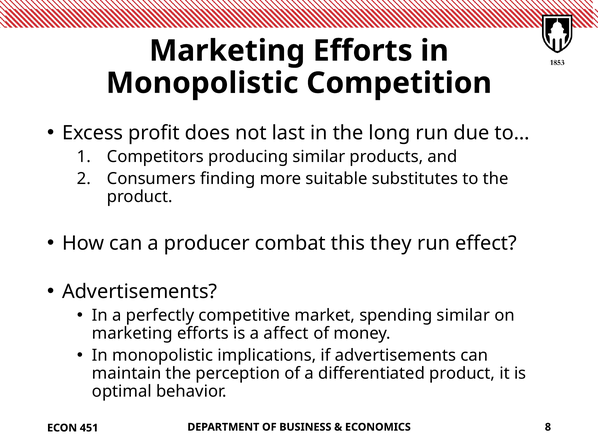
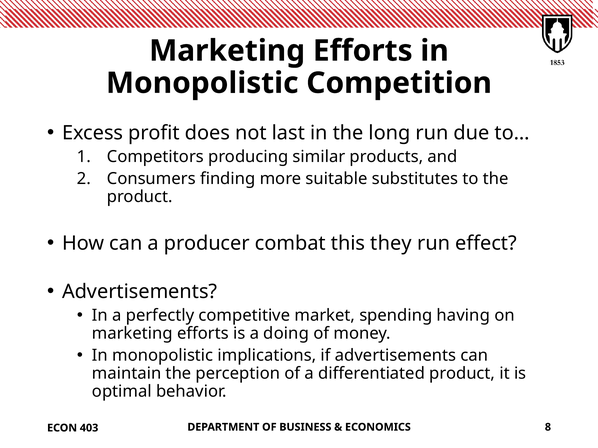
spending similar: similar -> having (463, 316)
affect: affect -> doing (286, 334)
451: 451 -> 403 (89, 428)
